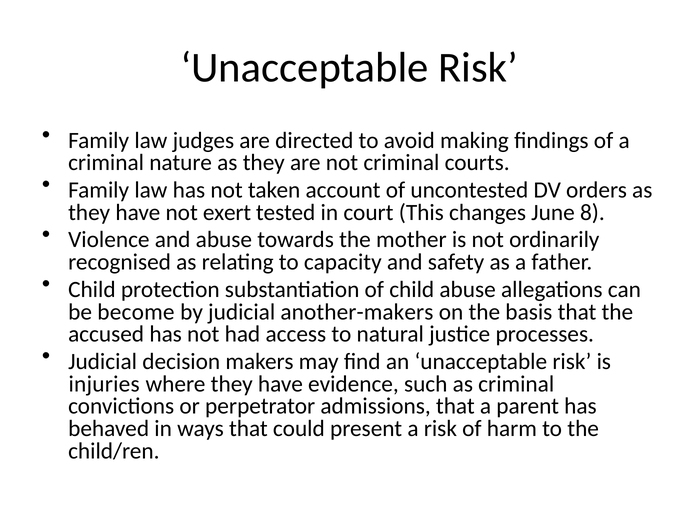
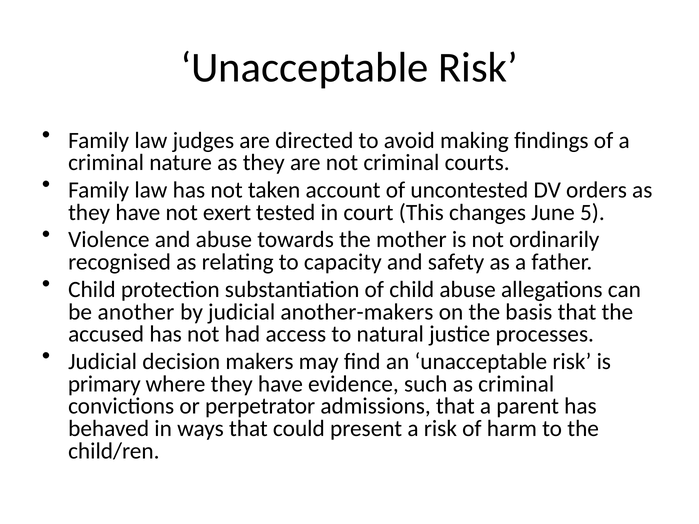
8: 8 -> 5 (592, 213)
become: become -> another (136, 312)
injuries: injuries -> primary (104, 384)
